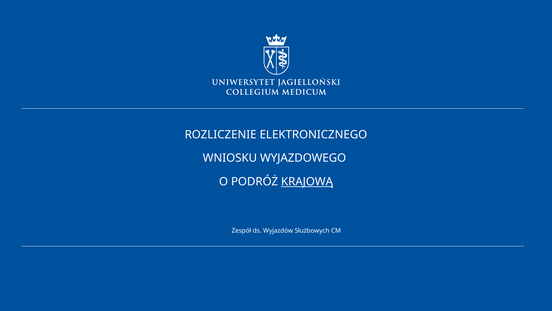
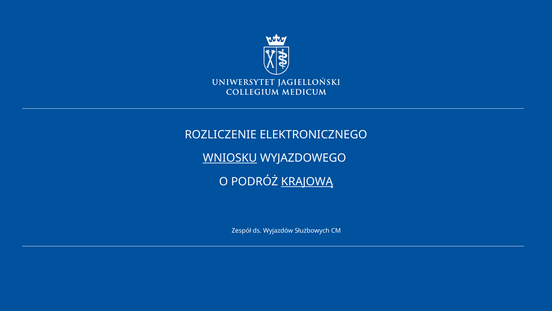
WNIOSKU underline: none -> present (230, 158)
